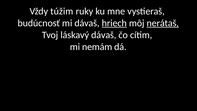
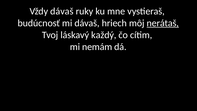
Vždy túžim: túžim -> dávaš (62, 11)
hriech underline: present -> none (114, 23)
láskavý dávaš: dávaš -> každý (104, 35)
